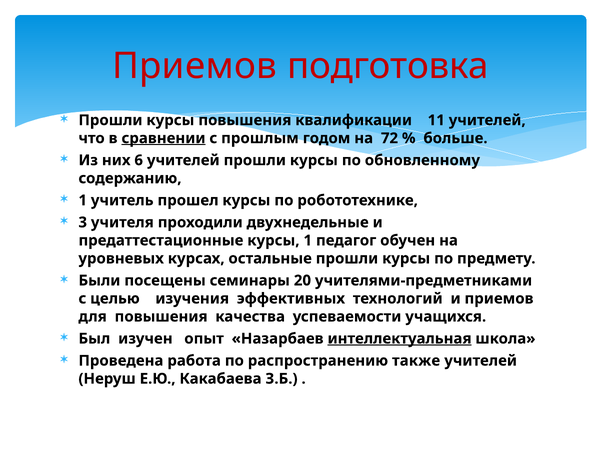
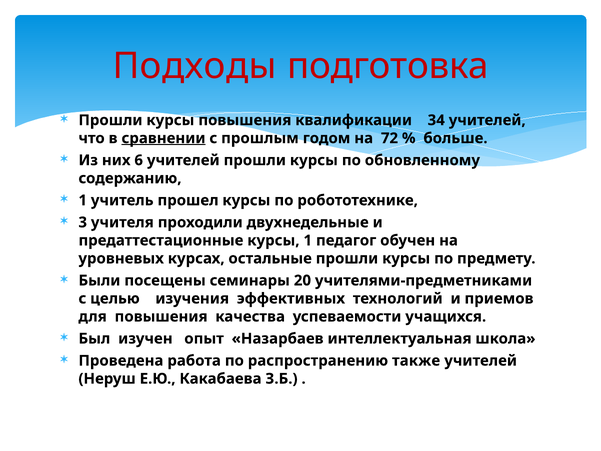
Приемов: Приемов -> Подходы (195, 66)
11: 11 -> 34 (436, 120)
интеллектуальная underline: present -> none (400, 338)
